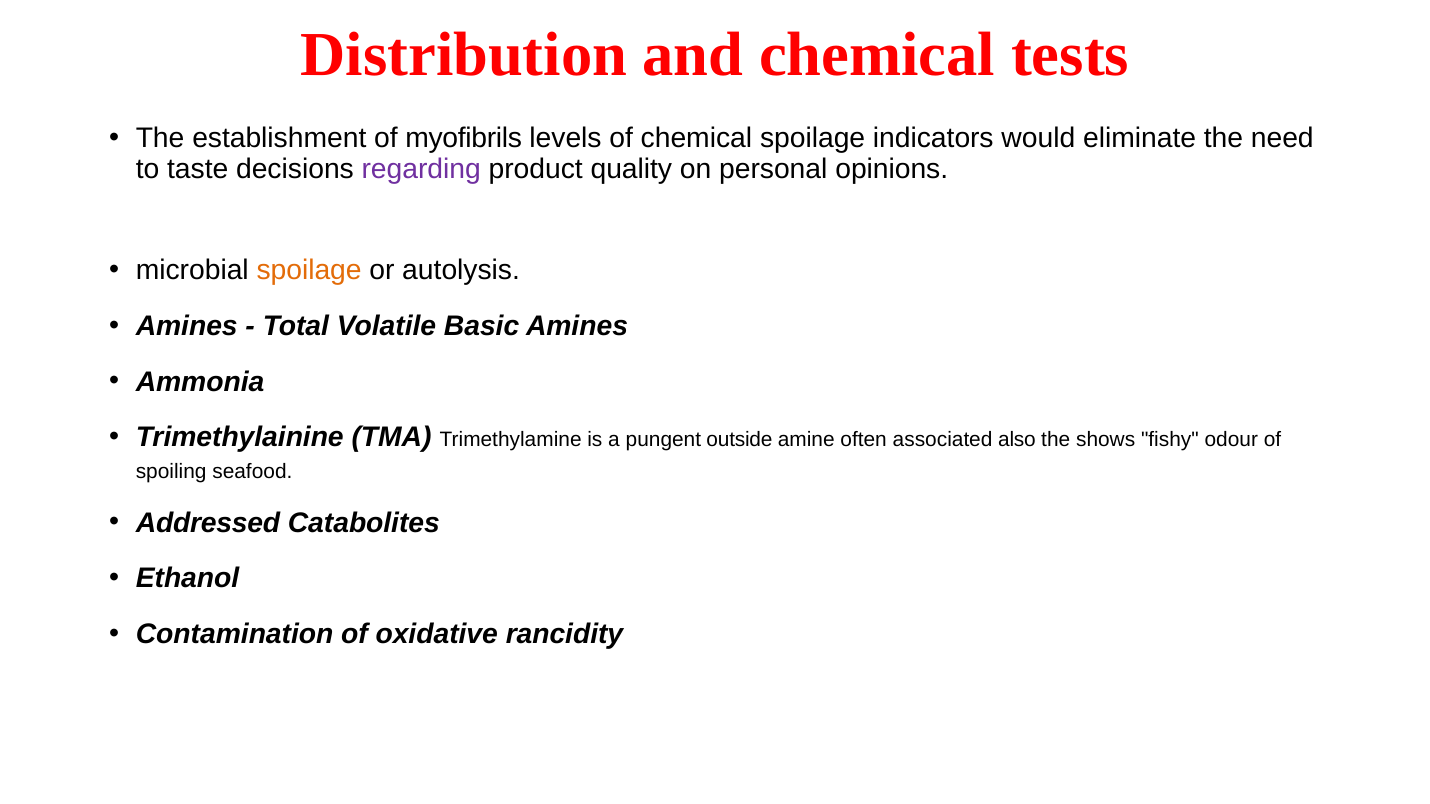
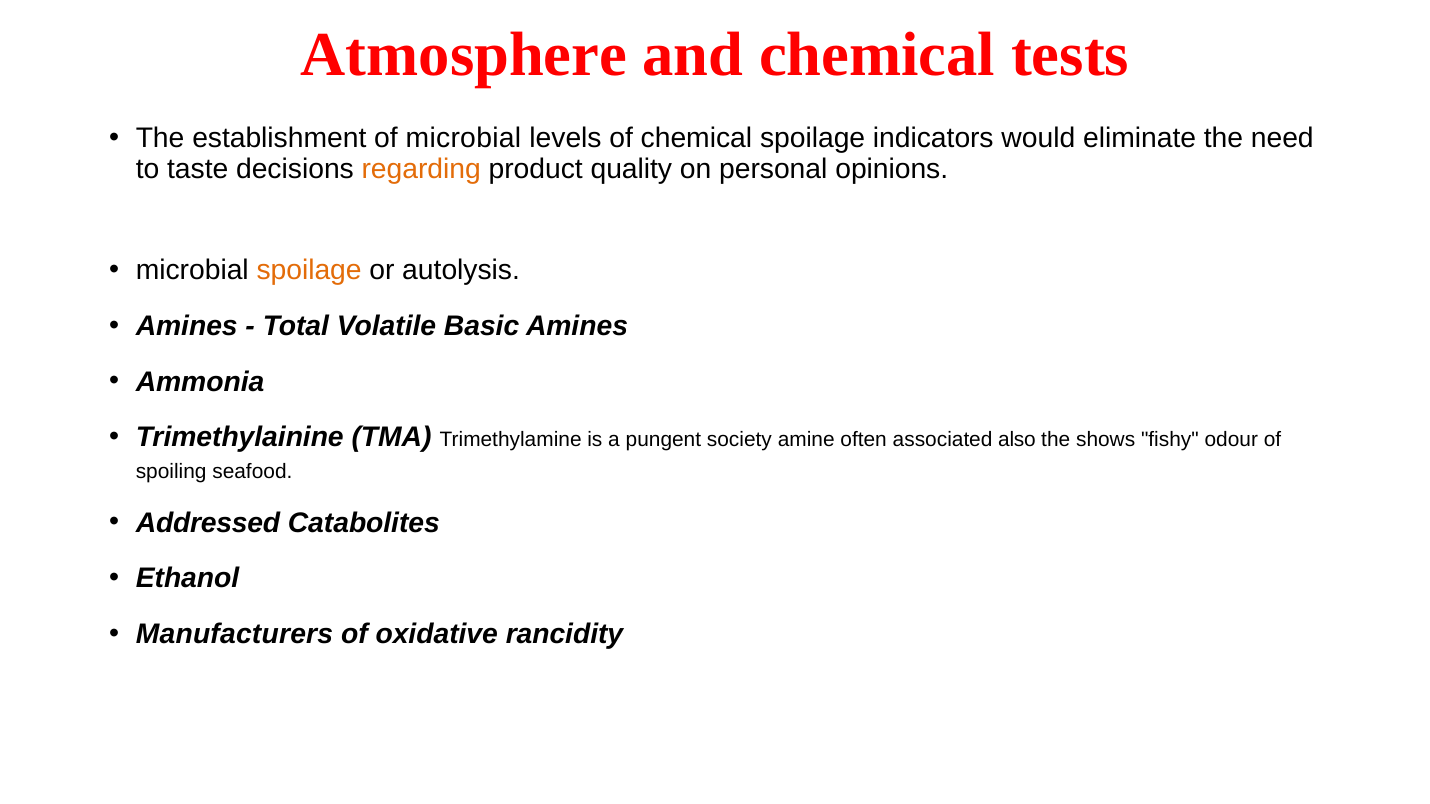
Distribution: Distribution -> Atmosphere (464, 55)
of myofibrils: myofibrils -> microbial (463, 139)
regarding colour: purple -> orange (421, 169)
outside: outside -> society (739, 440)
Contamination: Contamination -> Manufacturers (235, 634)
